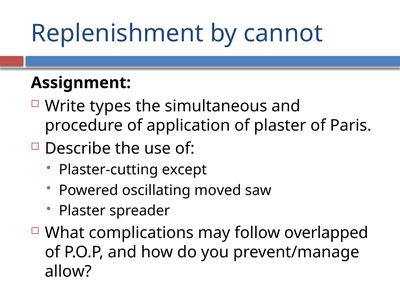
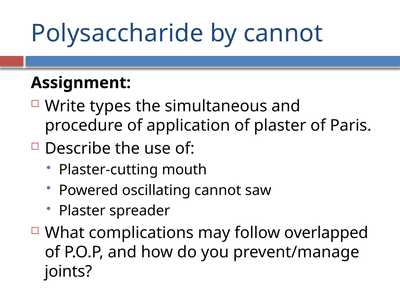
Replenishment: Replenishment -> Polysaccharide (117, 33)
except: except -> mouth (184, 170)
oscillating moved: moved -> cannot (218, 190)
allow: allow -> joints (68, 272)
